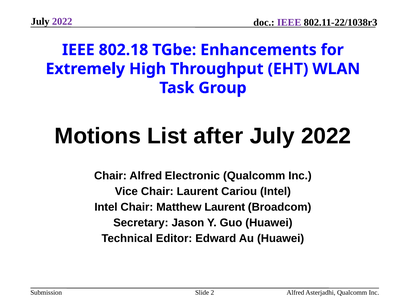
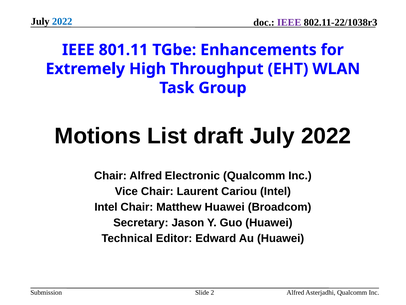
2022 colour: purple -> blue (62, 22)
802.18: 802.18 -> 801.11 (123, 50)
after: after -> draft (218, 136)
Matthew Laurent: Laurent -> Huawei (225, 207)
